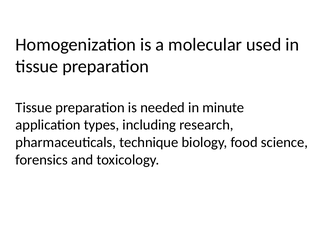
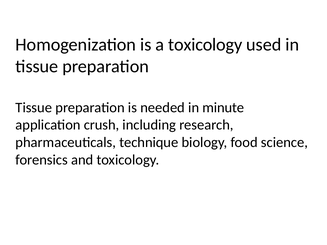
a molecular: molecular -> toxicology (205, 45)
types: types -> crush (102, 125)
